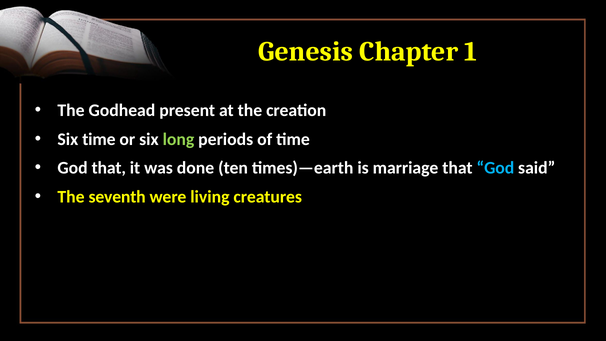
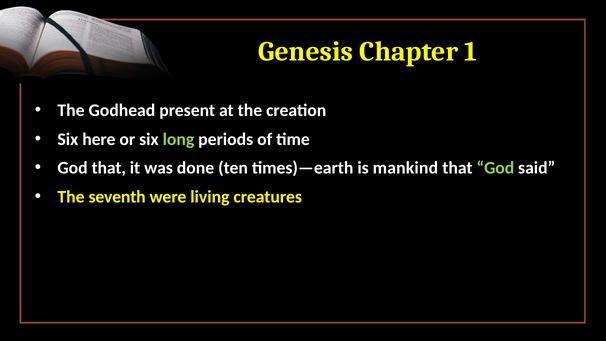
Six time: time -> here (99, 139)
marriage: marriage -> mankind (405, 168)
God colour: light blue -> light green (495, 168)
